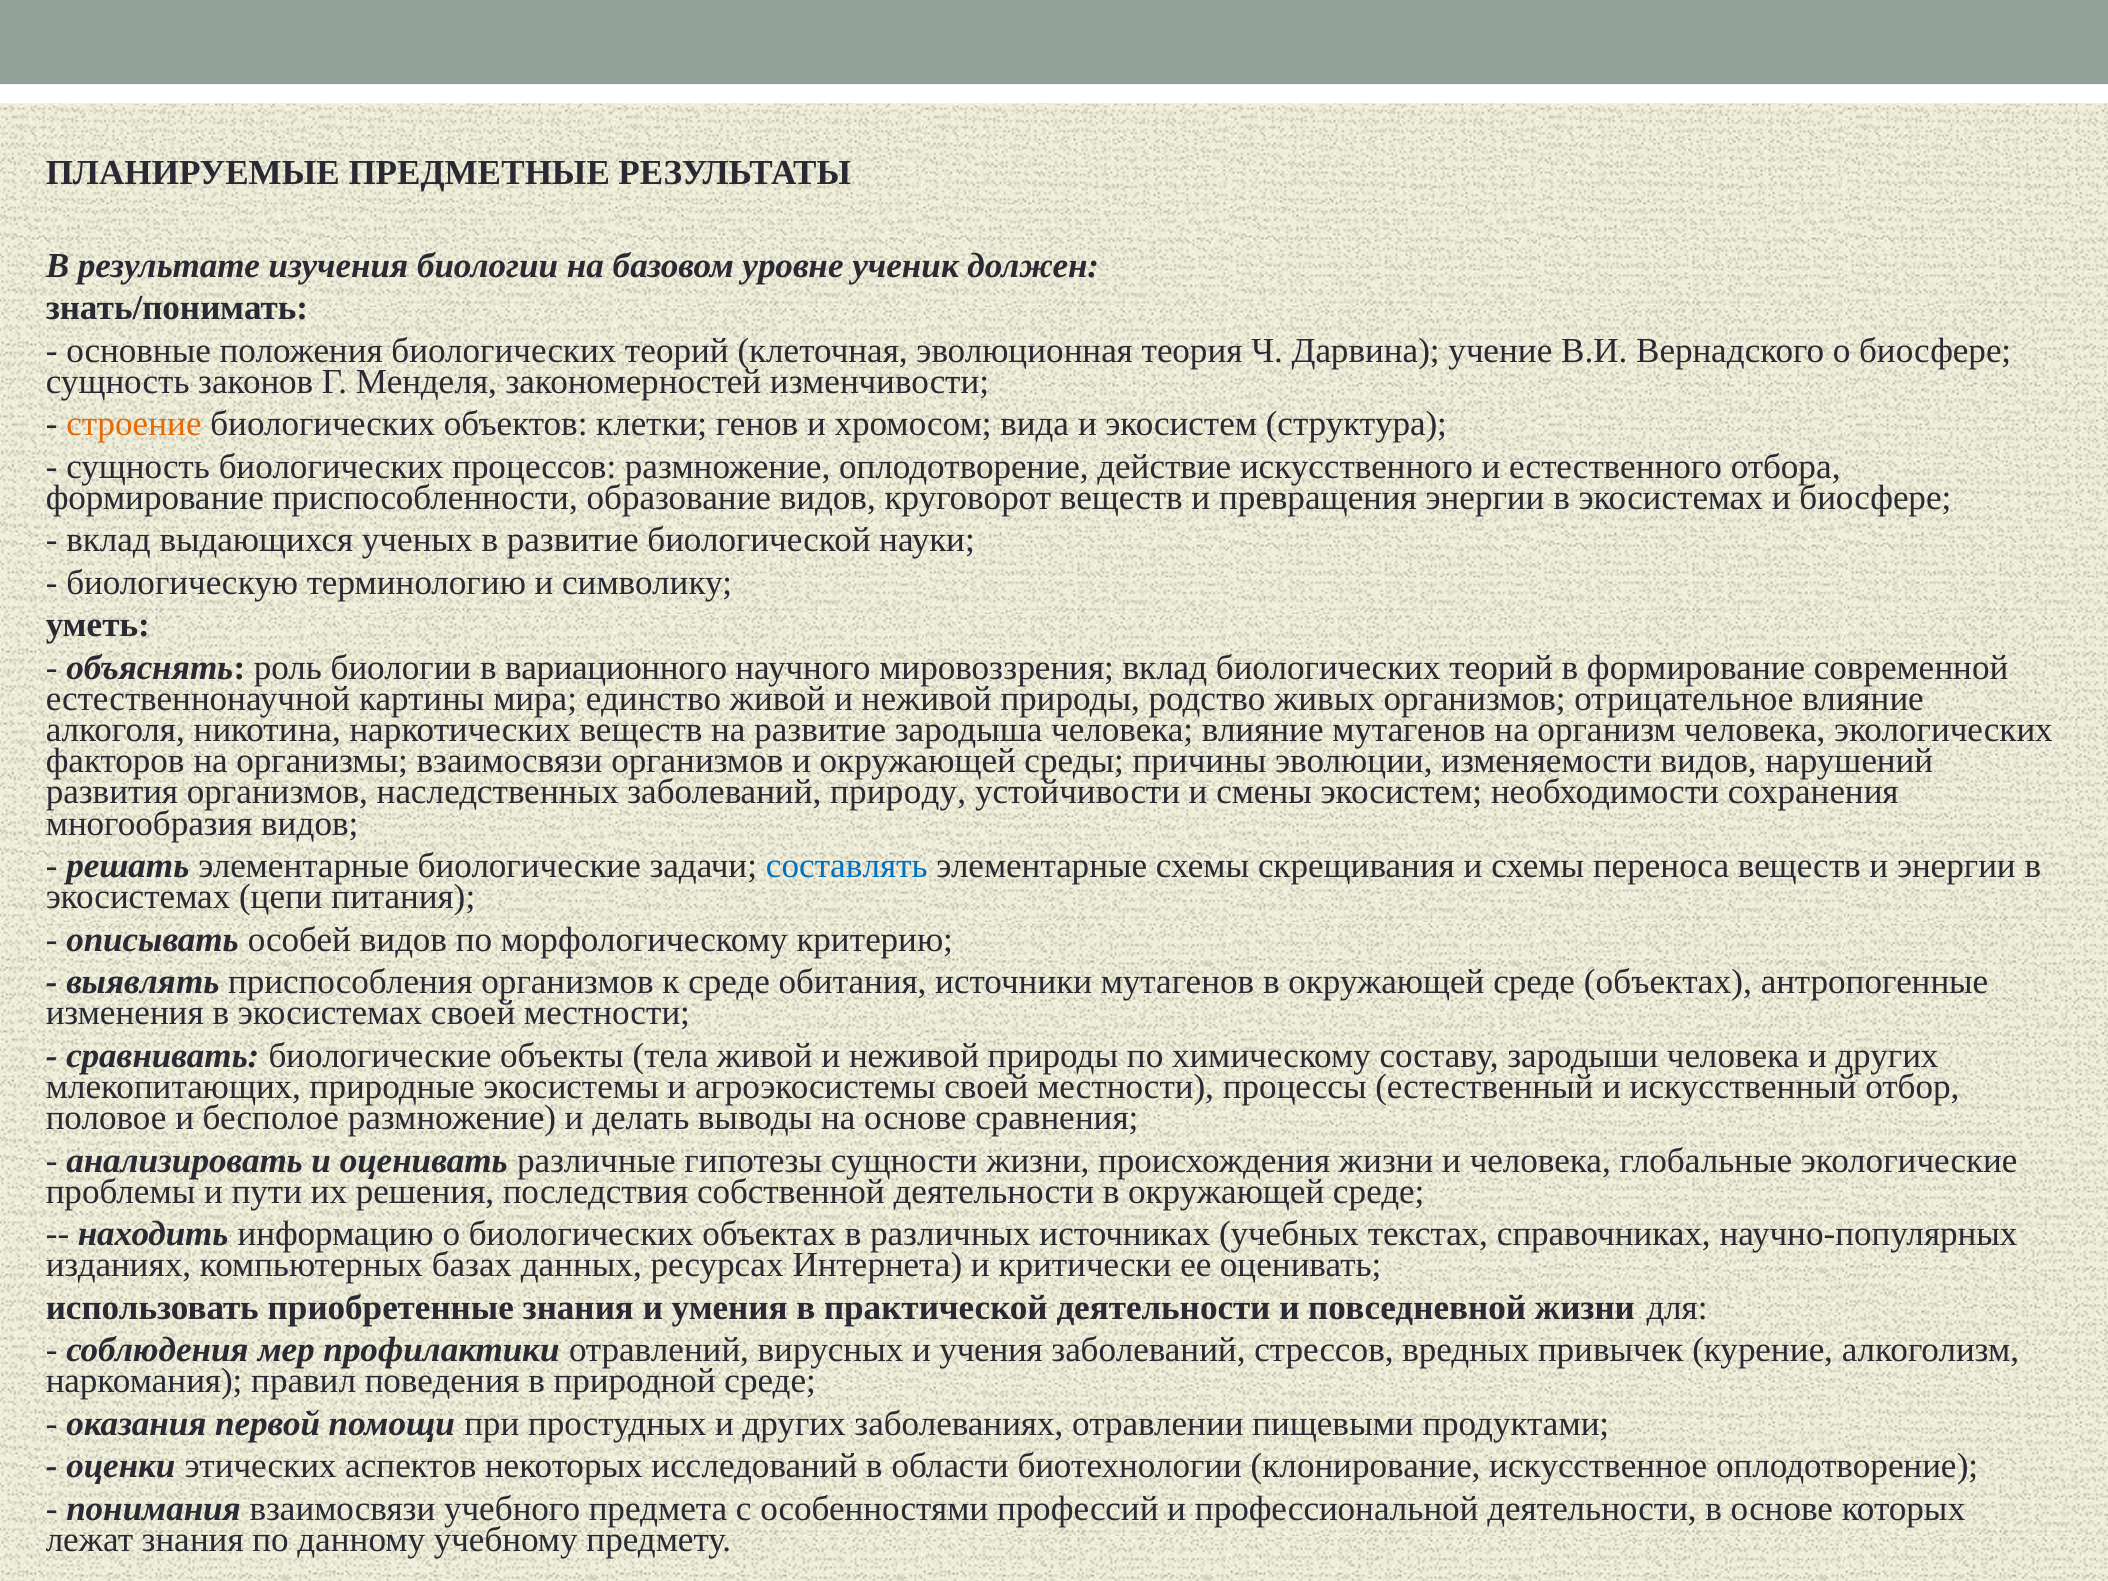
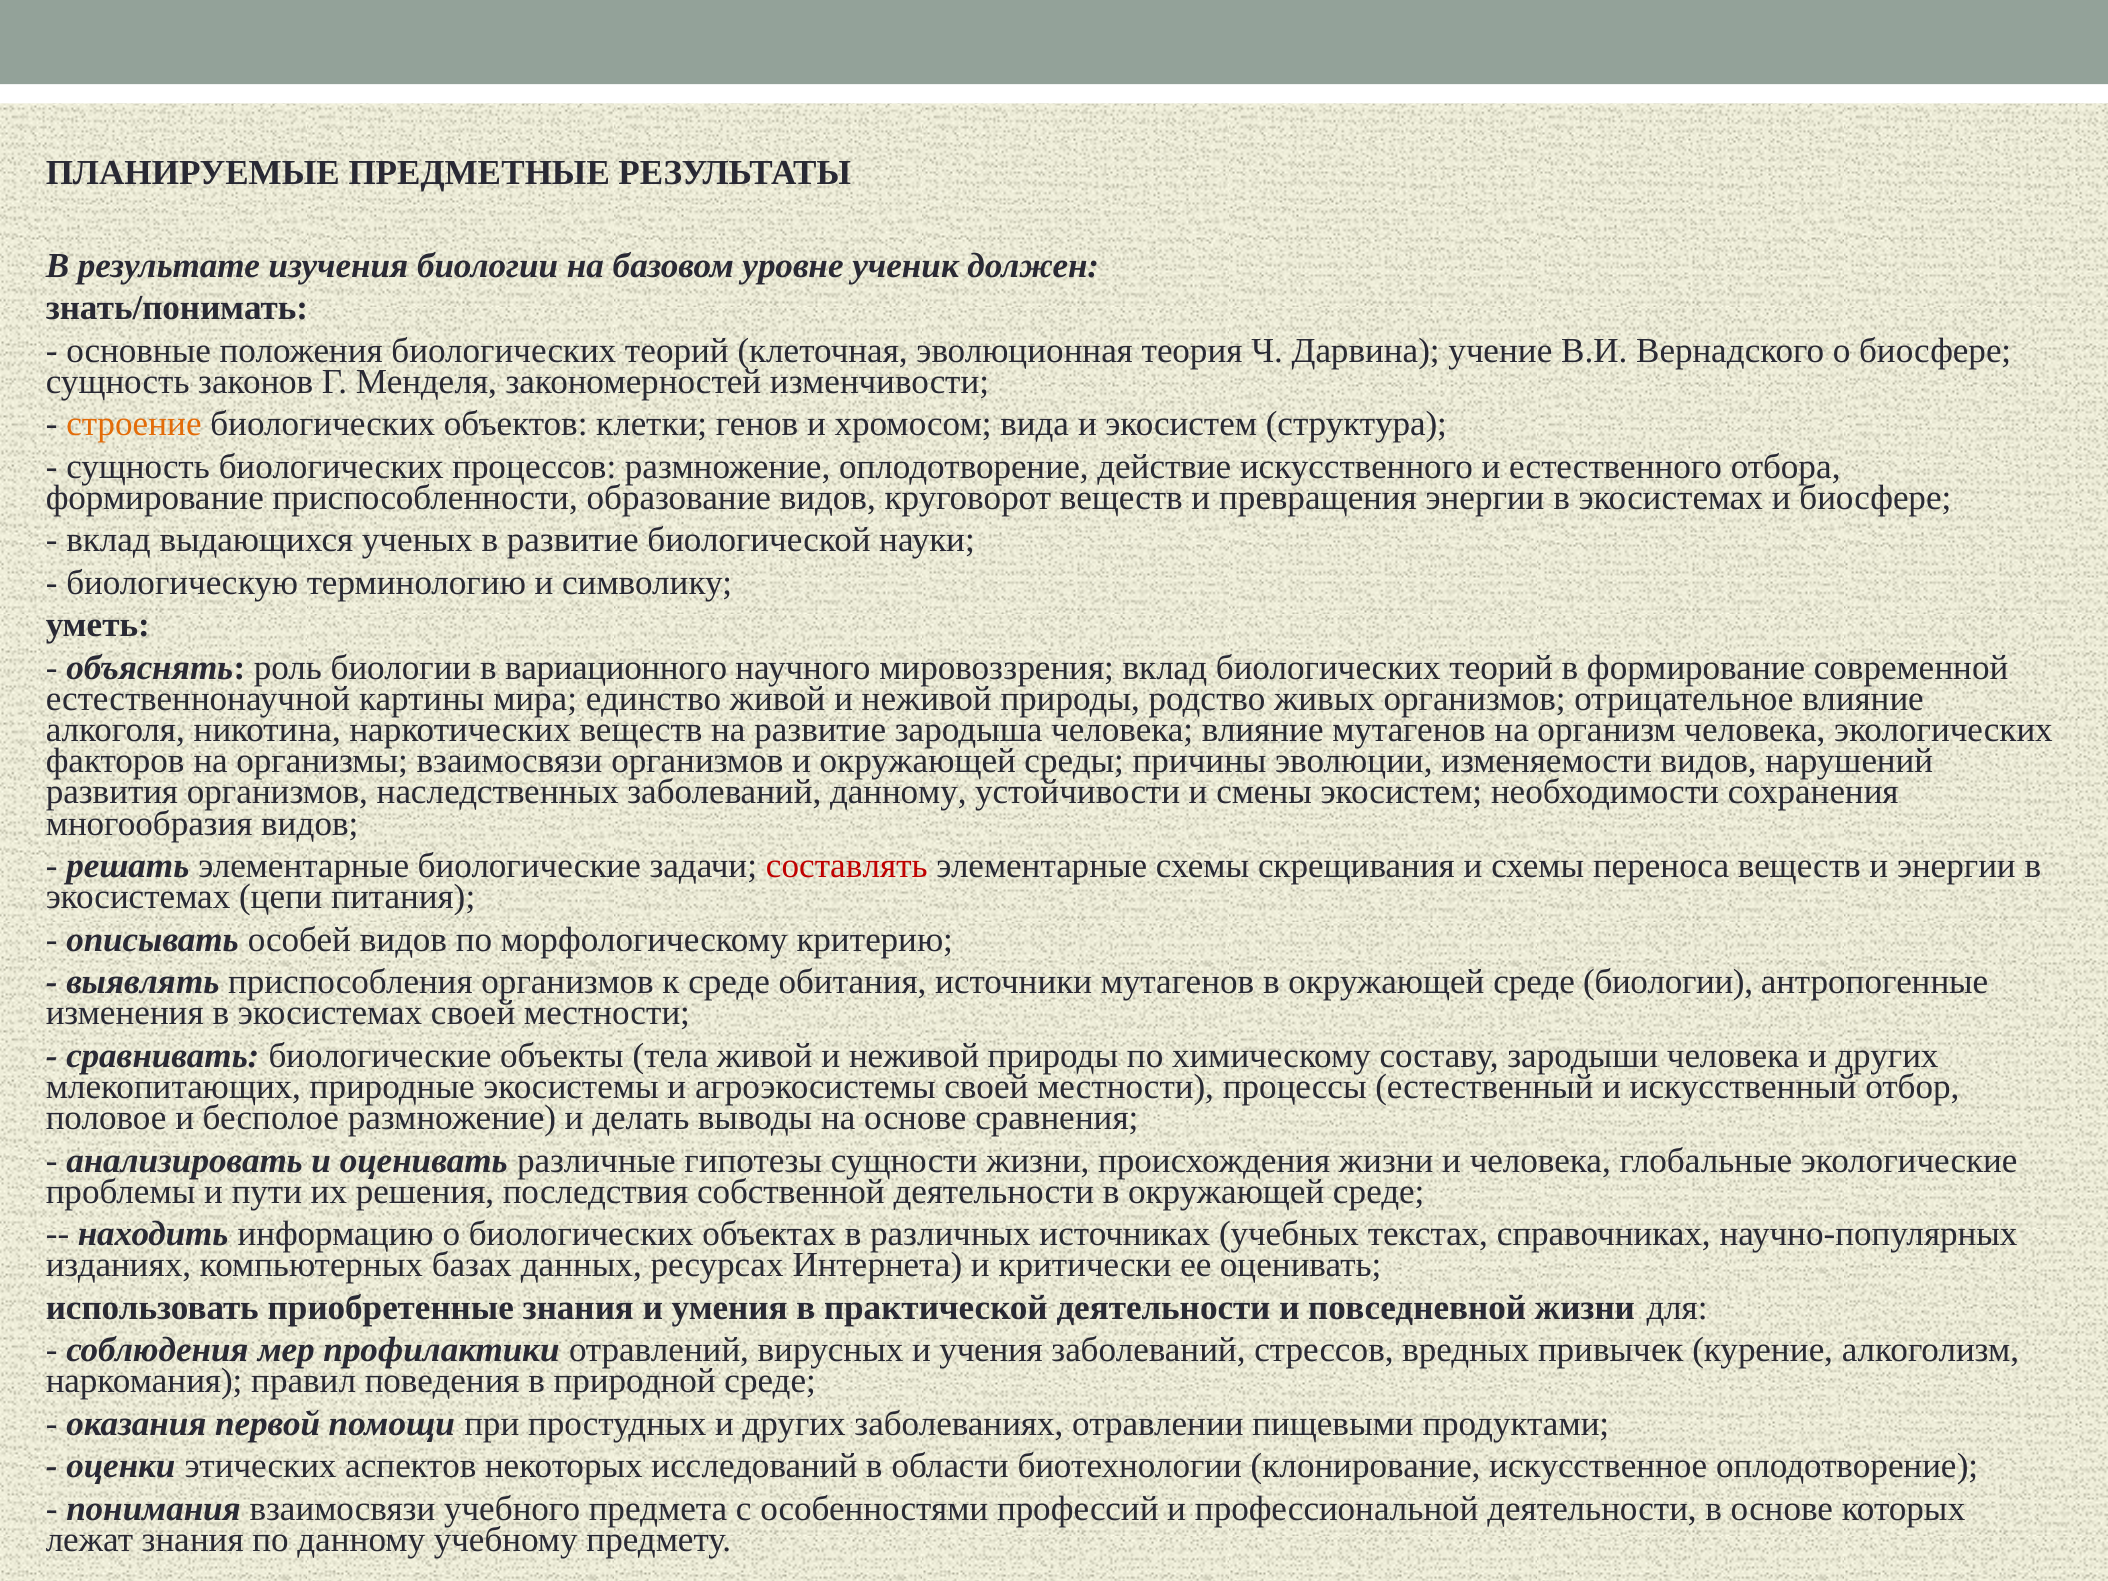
заболеваний природу: природу -> данному (898, 792)
составлять colour: blue -> red (847, 866)
среде объектах: объектах -> биологии (1668, 982)
